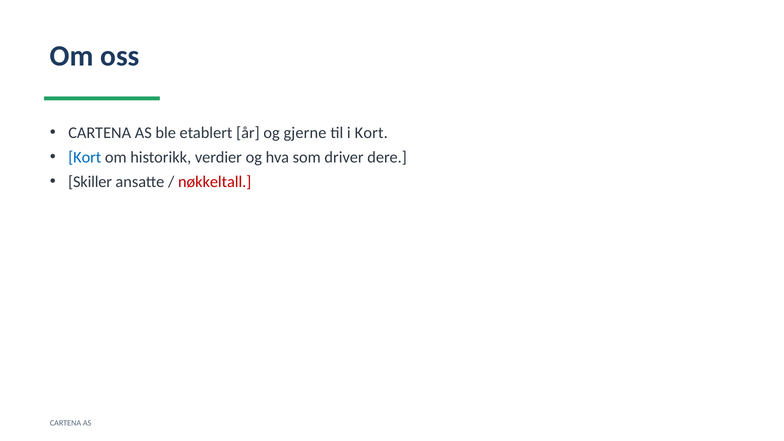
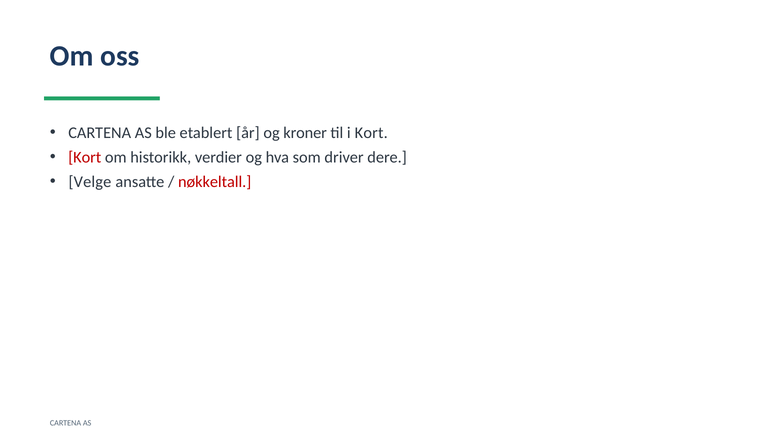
gjerne: gjerne -> kroner (305, 133)
Kort colour: blue -> red (85, 157)
Skiller: Skiller -> Velge (90, 182)
